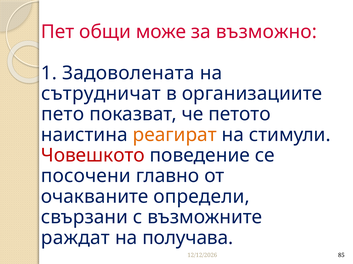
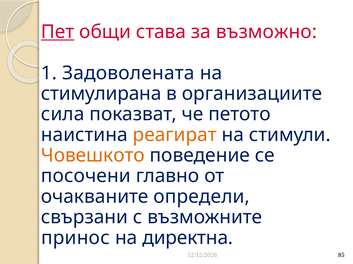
Пет underline: none -> present (58, 32)
може: може -> става (161, 32)
сътрудничат: сътрудничат -> стимулирана (101, 94)
пето: пето -> сила (63, 114)
Човешкото colour: red -> orange (93, 156)
раждат: раждат -> принос (75, 238)
получава: получава -> директна (188, 238)
